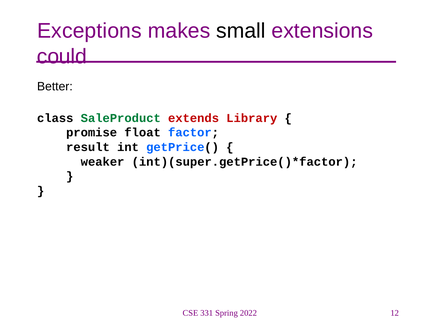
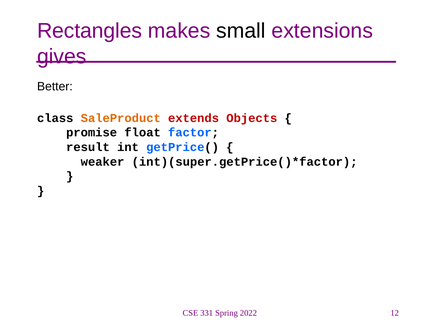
Exceptions: Exceptions -> Rectangles (90, 31)
could: could -> gives (62, 56)
SaleProduct colour: green -> orange (121, 118)
Library: Library -> Objects (252, 118)
